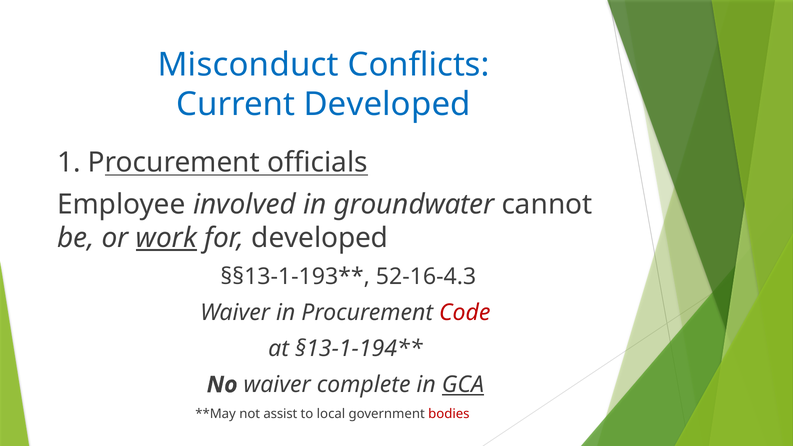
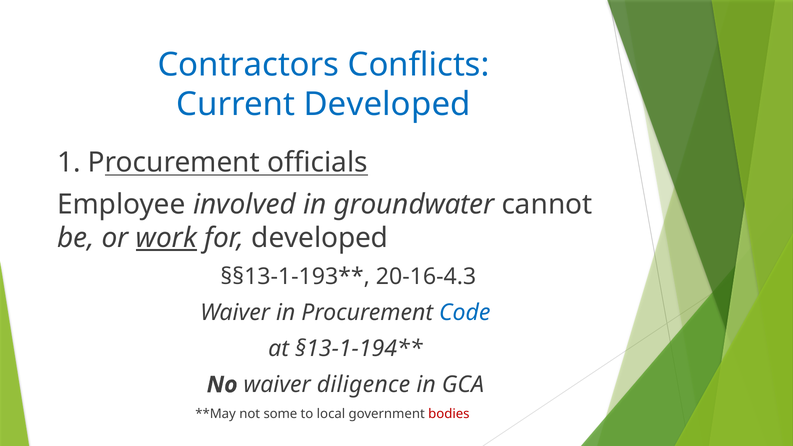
Misconduct: Misconduct -> Contractors (248, 65)
52-16-4.3: 52-16-4.3 -> 20-16-4.3 (426, 277)
Code colour: red -> blue (465, 313)
complete: complete -> diligence (364, 385)
GCA underline: present -> none (463, 385)
assist: assist -> some (280, 414)
